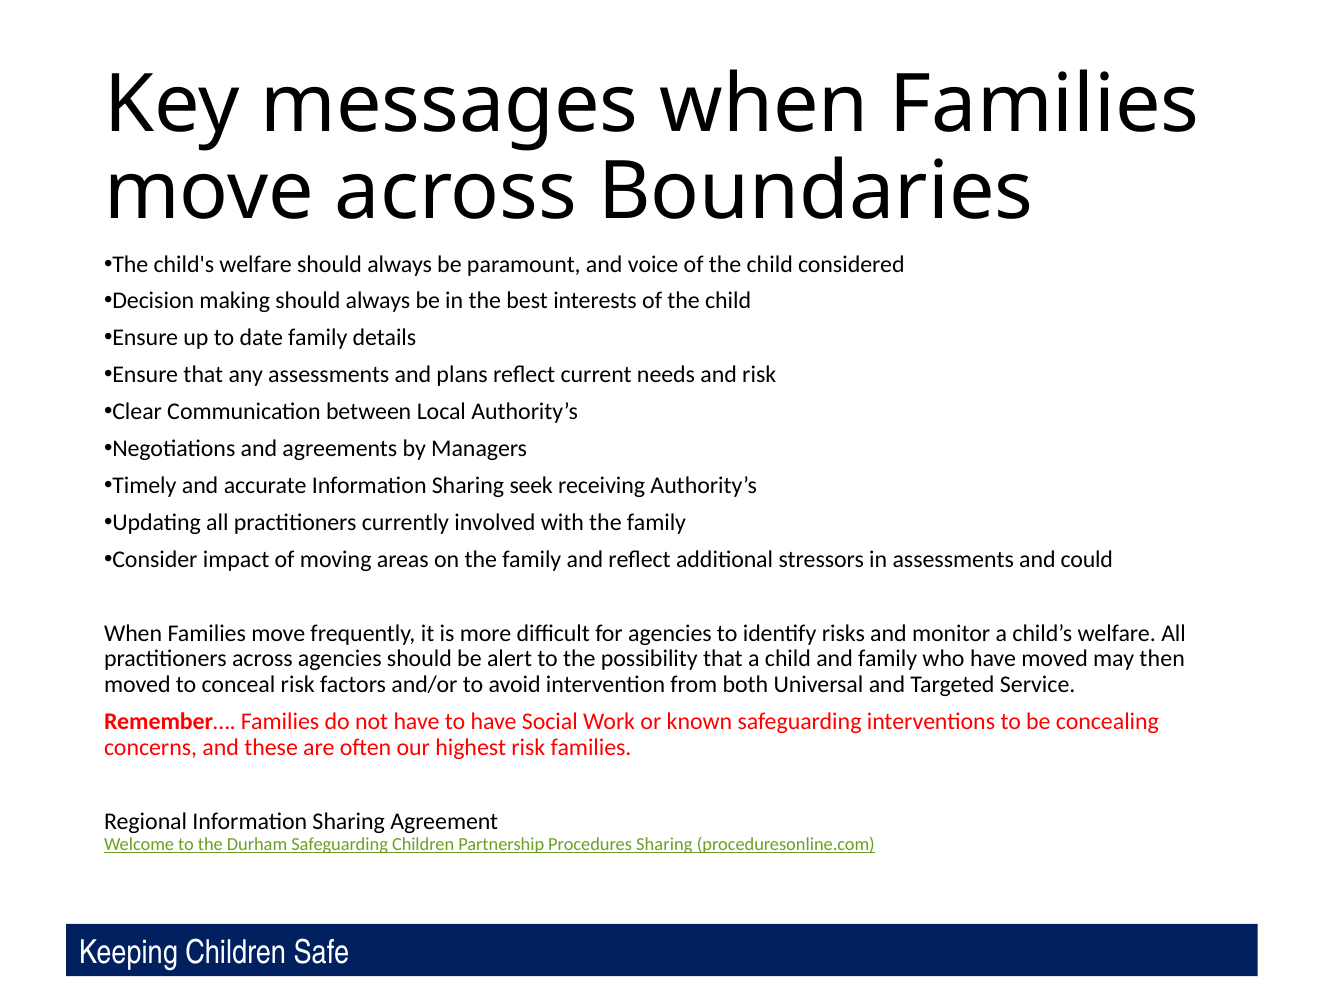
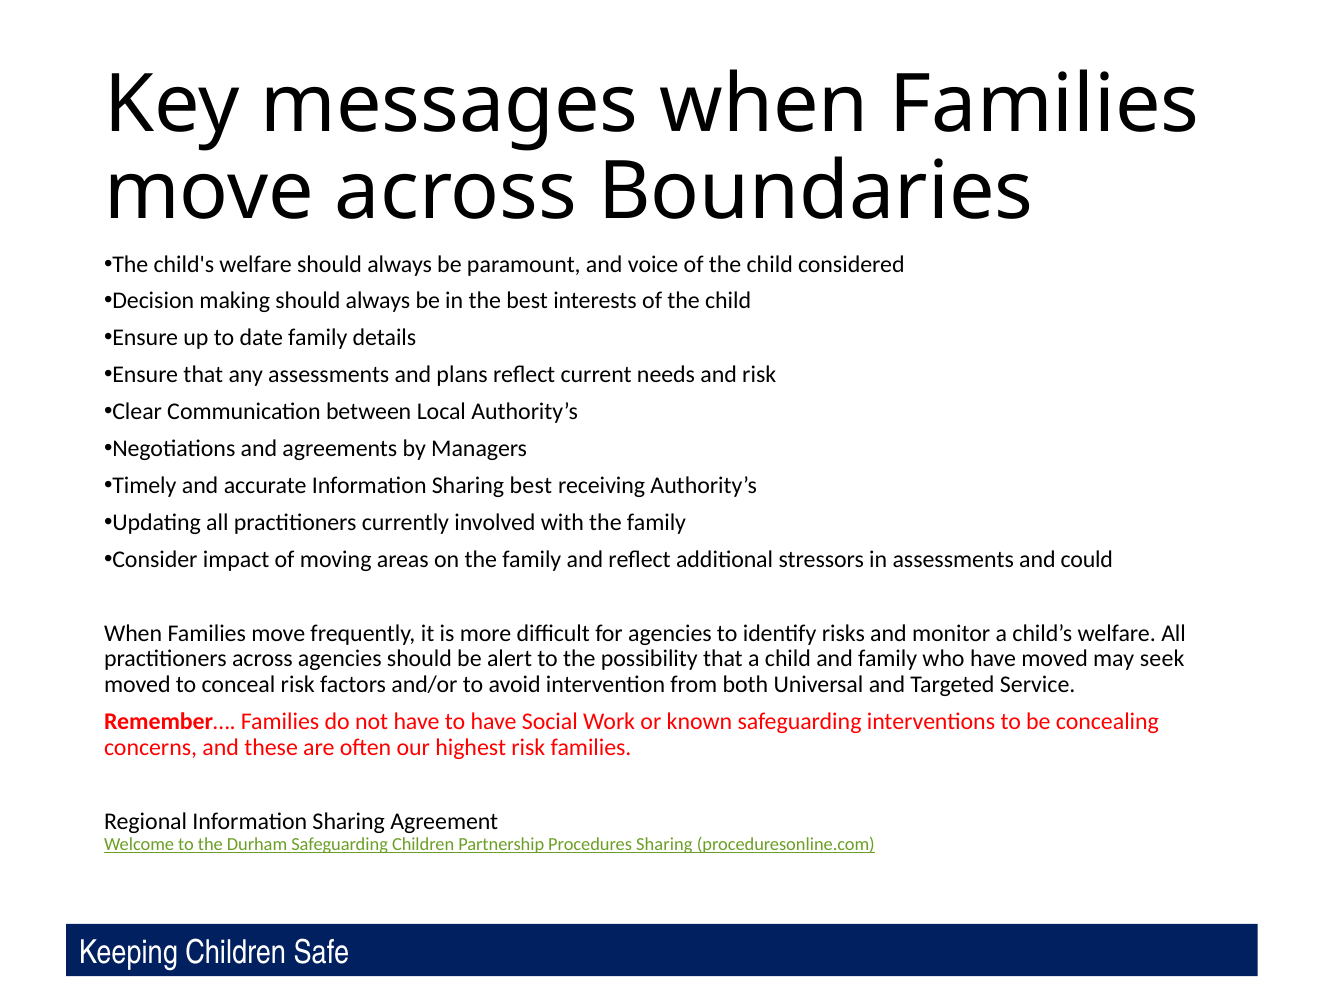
Sharing seek: seek -> best (531, 486)
then: then -> seek (1162, 659)
